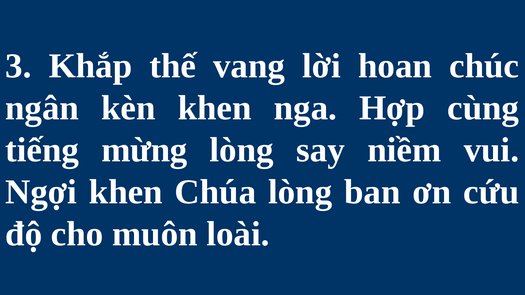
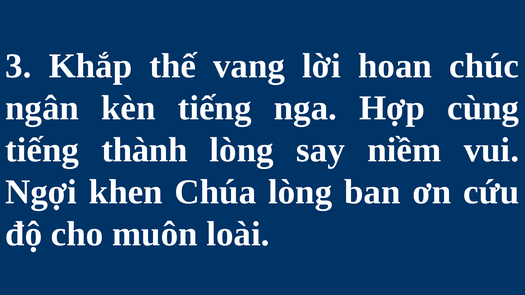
kèn khen: khen -> tiếng (215, 108)
mừng: mừng -> thành (144, 150)
